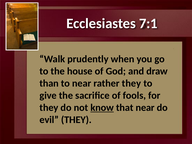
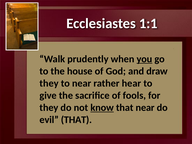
7:1: 7:1 -> 1:1 (148, 23)
you underline: none -> present (144, 59)
than: than -> they (49, 83)
rather they: they -> hear (131, 83)
evil THEY: THEY -> THAT (76, 120)
